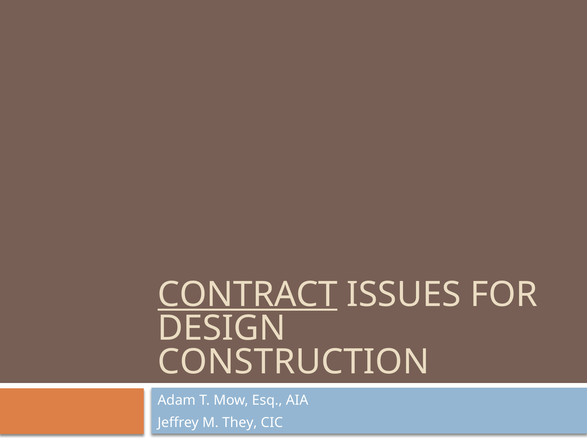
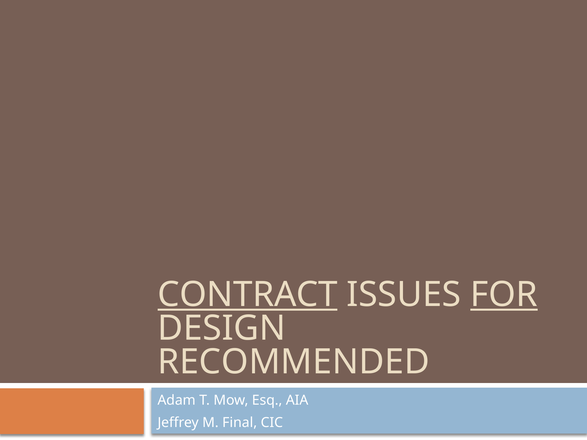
FOR underline: none -> present (504, 295)
CONSTRUCTION: CONSTRUCTION -> RECOMMENDED (294, 362)
They: They -> Final (240, 423)
